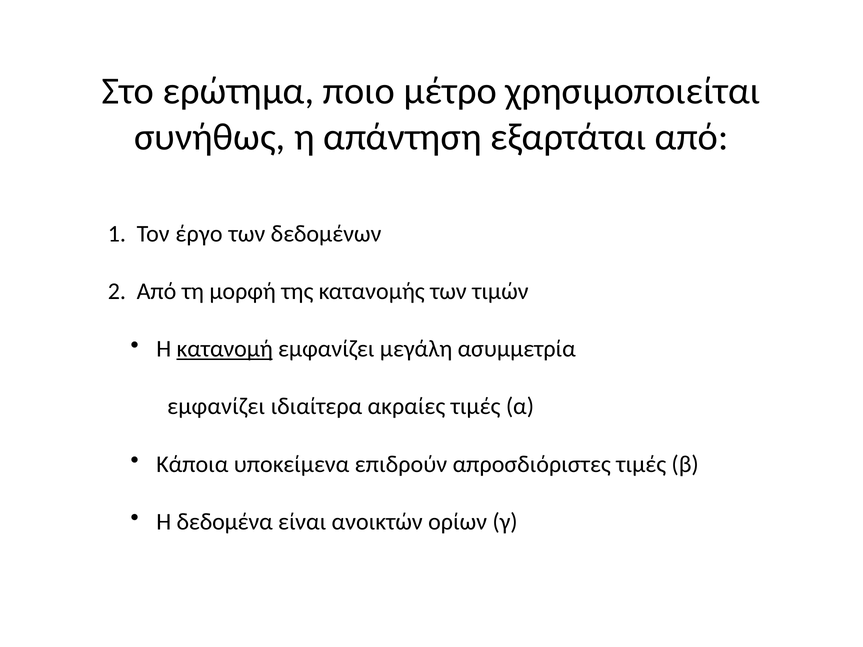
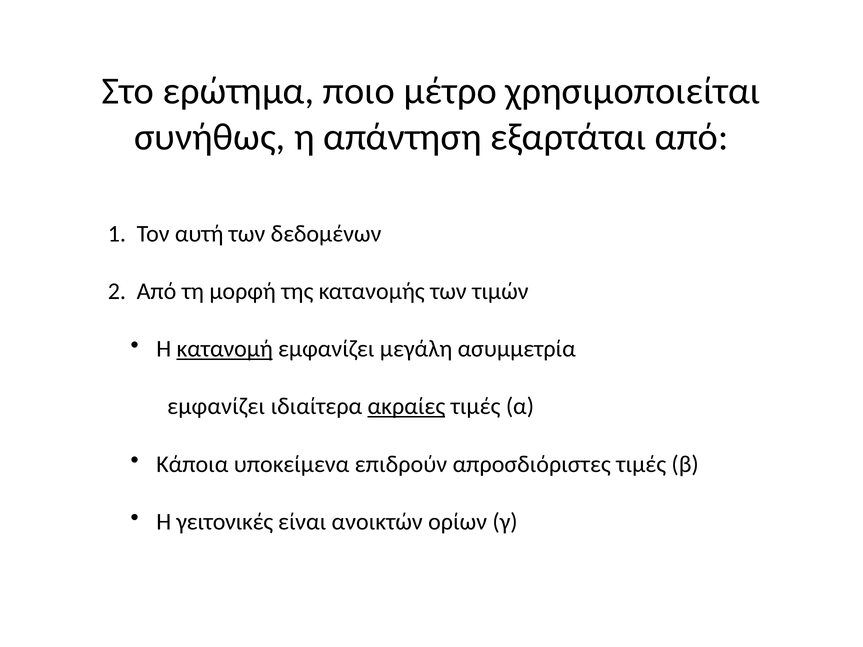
έργο: έργο -> αυτή (199, 234)
ακραίες underline: none -> present (406, 407)
δεδομένα: δεδομένα -> γειτονικές (225, 522)
